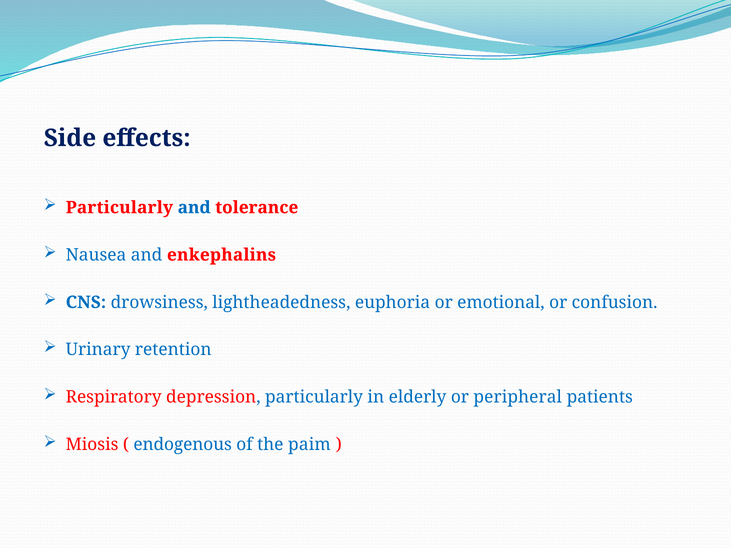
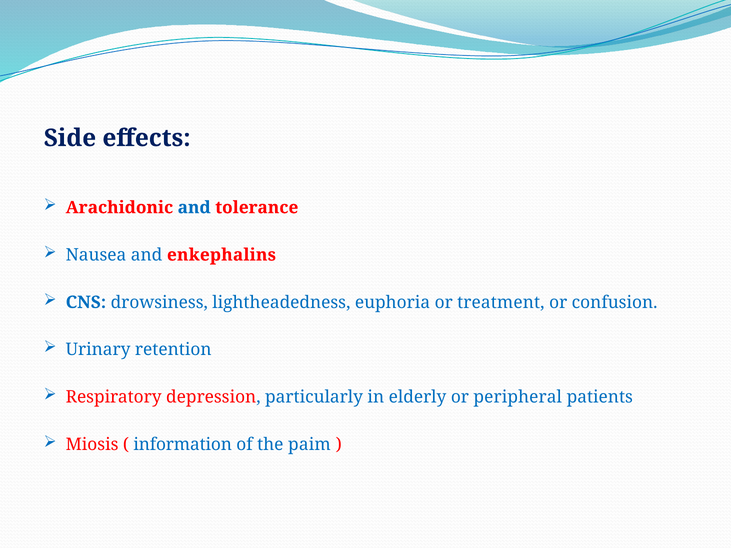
Particularly: Particularly -> Arachidonic (119, 208)
emotional: emotional -> treatment (501, 302)
endogenous: endogenous -> information (183, 445)
